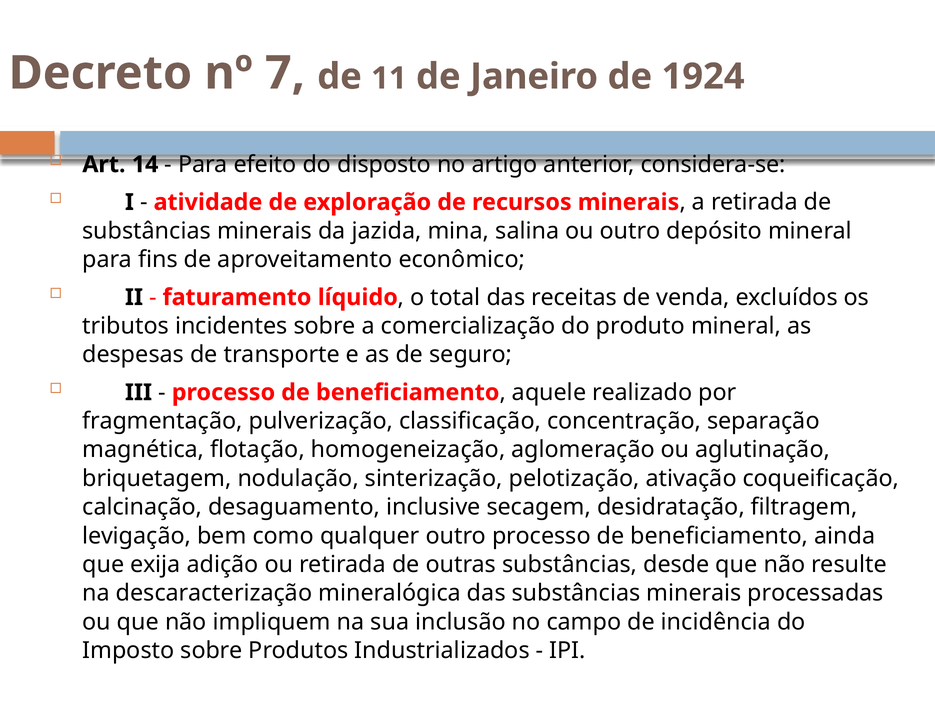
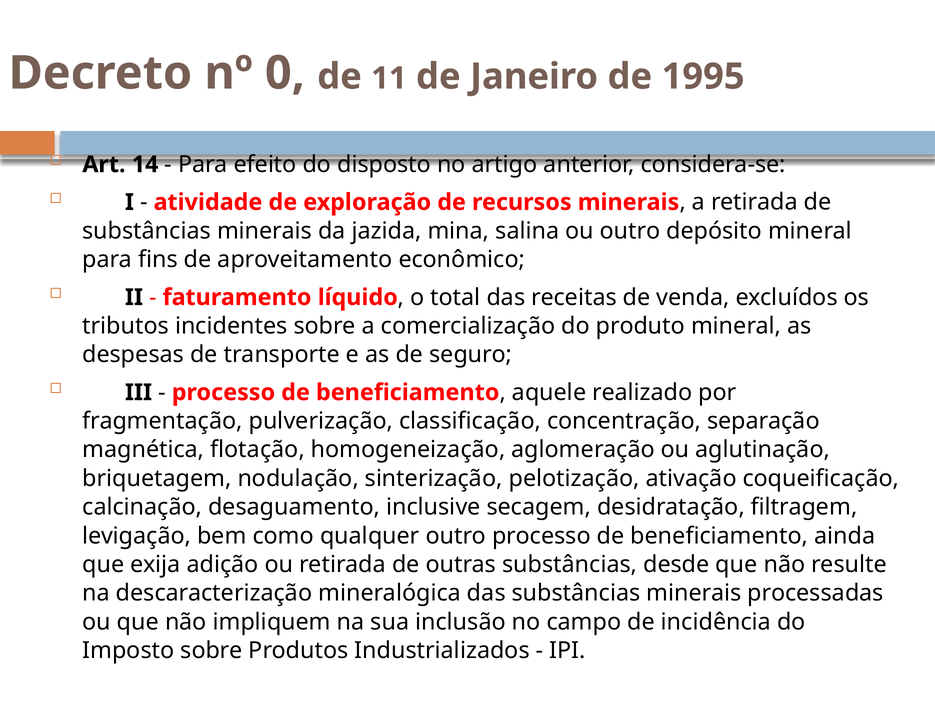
7: 7 -> 0 (285, 73)
1924: 1924 -> 1995 (703, 76)
